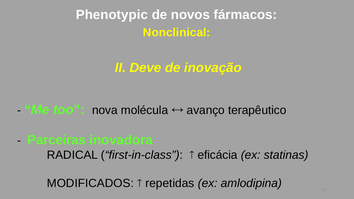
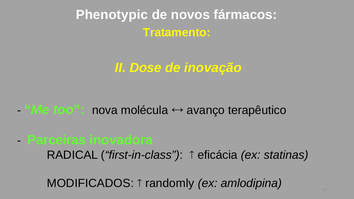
Nonclinical: Nonclinical -> Tratamento (177, 32)
Deve: Deve -> Dose (146, 68)
repetidas: repetidas -> randomly (170, 183)
